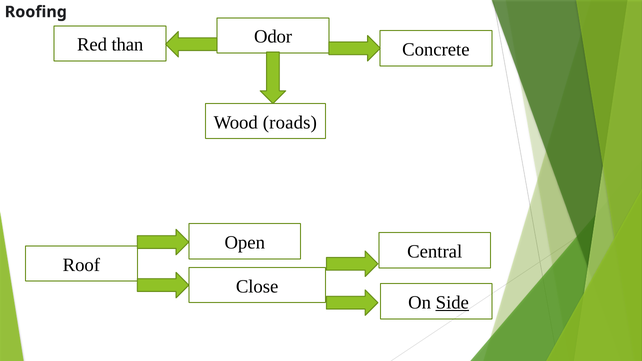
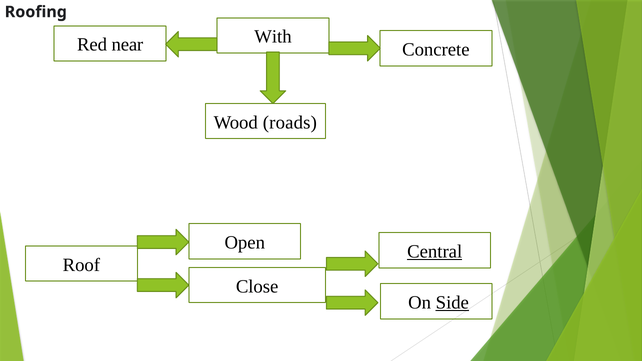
Odor: Odor -> With (273, 37)
than: than -> near (127, 45)
Central underline: none -> present (435, 252)
